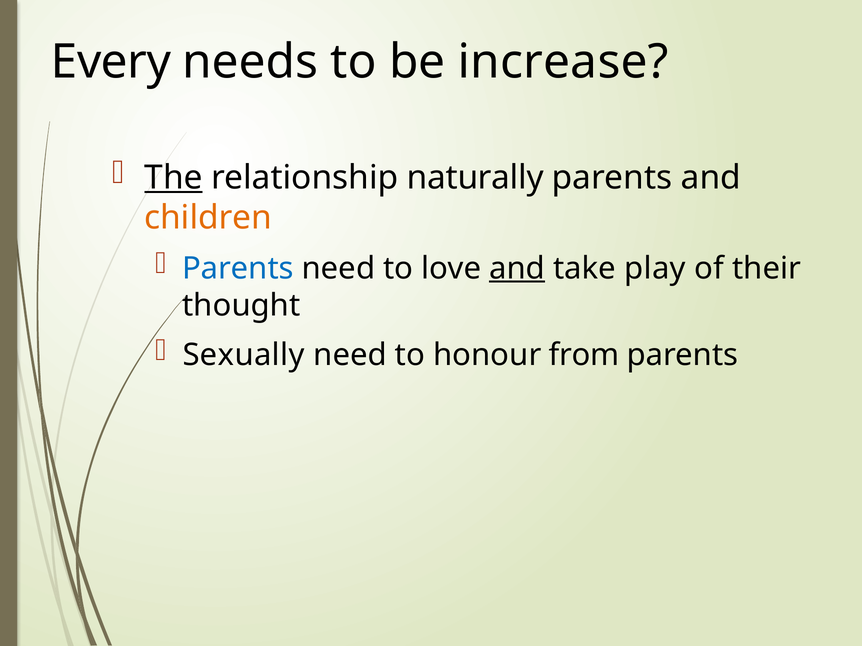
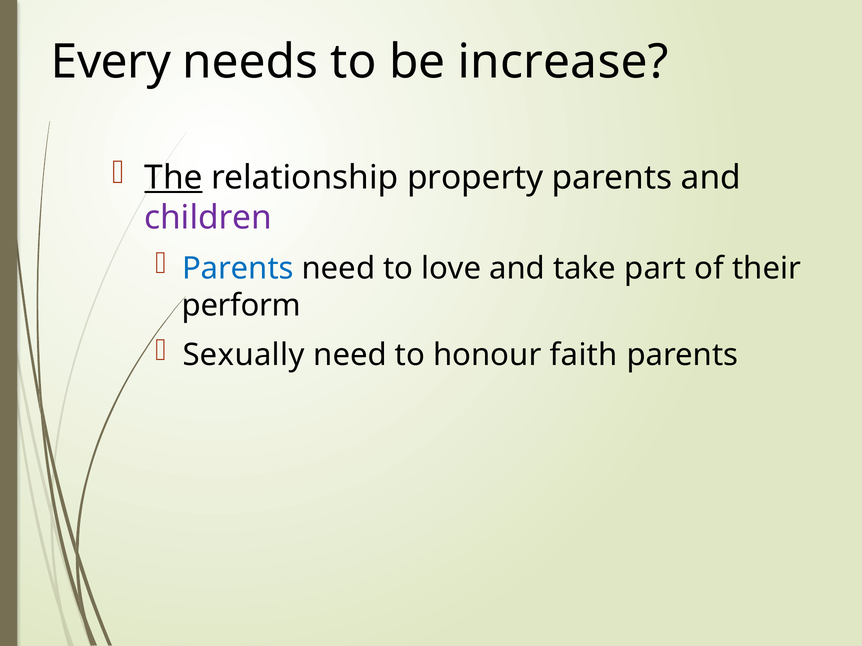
naturally: naturally -> property (475, 178)
children colour: orange -> purple (208, 218)
and underline: present -> none (517, 268)
play: play -> part (655, 268)
thought: thought -> perform (241, 306)
from: from -> faith (584, 355)
